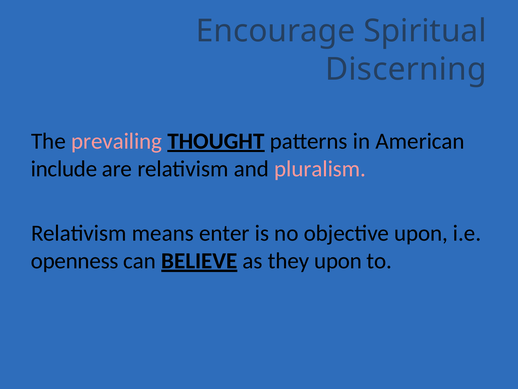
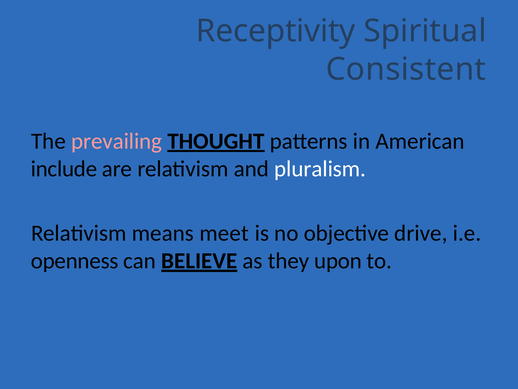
Encourage: Encourage -> Receptivity (276, 31)
Discerning: Discerning -> Consistent (406, 69)
pluralism colour: pink -> white (320, 169)
enter: enter -> meet (224, 233)
objective upon: upon -> drive (421, 233)
